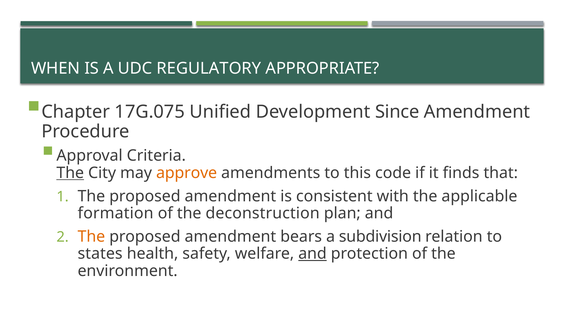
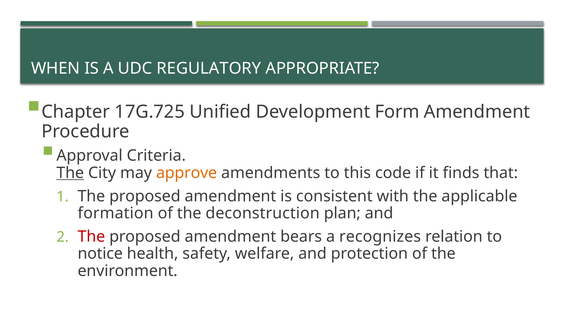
17G.075: 17G.075 -> 17G.725 (150, 112)
Since: Since -> Form (397, 112)
The colour: orange -> red (91, 237)
subdivision: subdivision -> recognizes (380, 237)
states: states -> notice (100, 254)
and underline: present -> none (312, 254)
